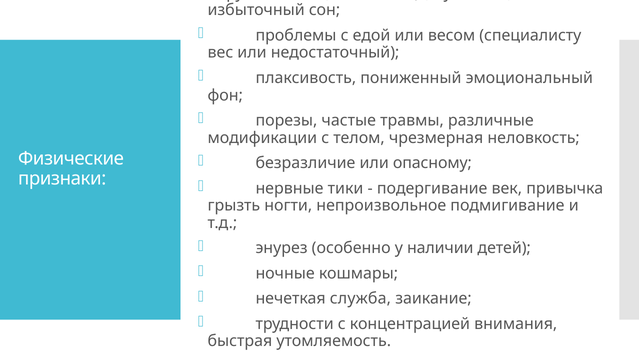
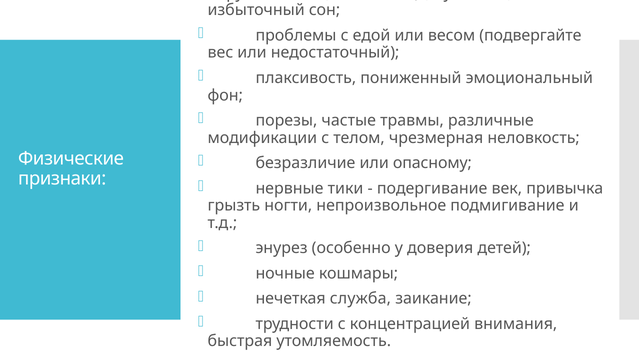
специалисту: специалисту -> подвергайте (530, 35)
наличии: наличии -> доверия (440, 248)
